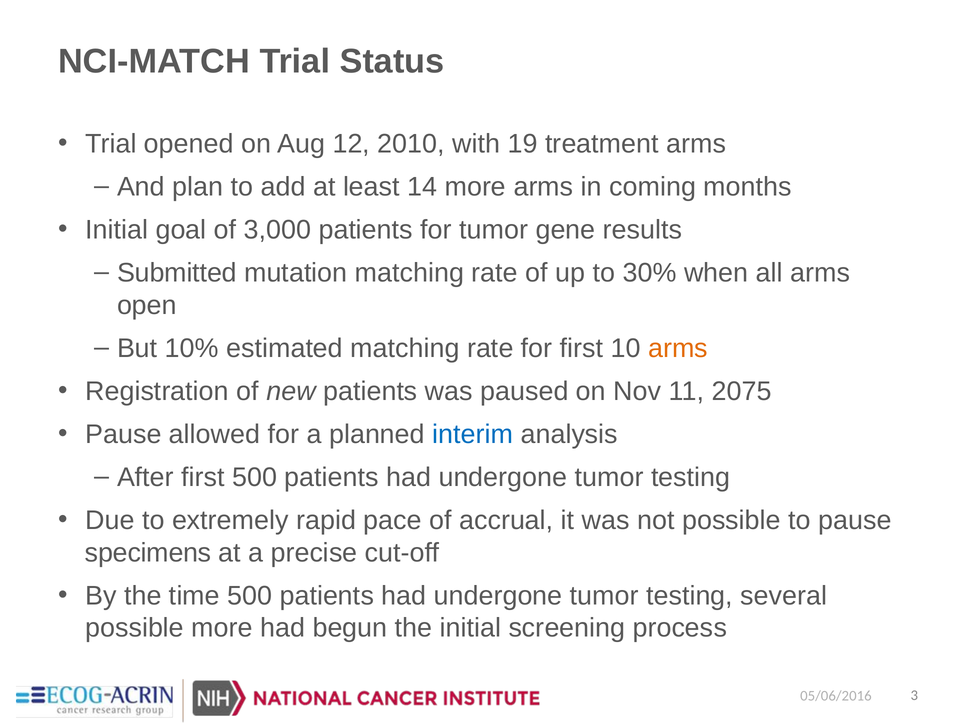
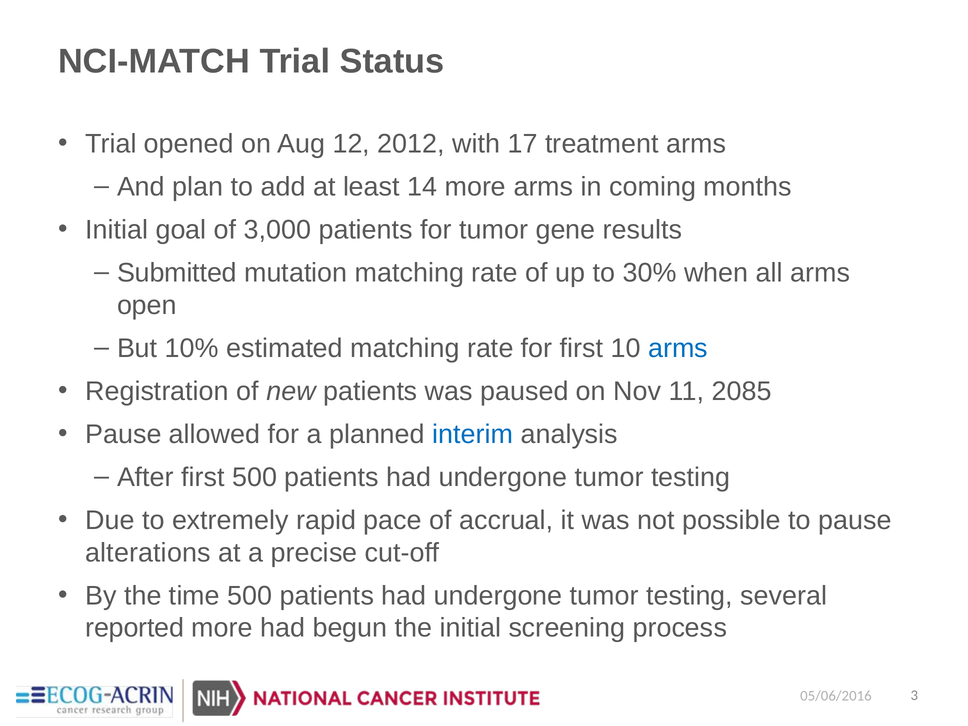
2010: 2010 -> 2012 (411, 144)
19: 19 -> 17 (523, 144)
arms colour: orange -> blue (678, 348)
2075: 2075 -> 2085 (742, 391)
specimens: specimens -> alterations (148, 553)
possible: possible -> reported (135, 628)
